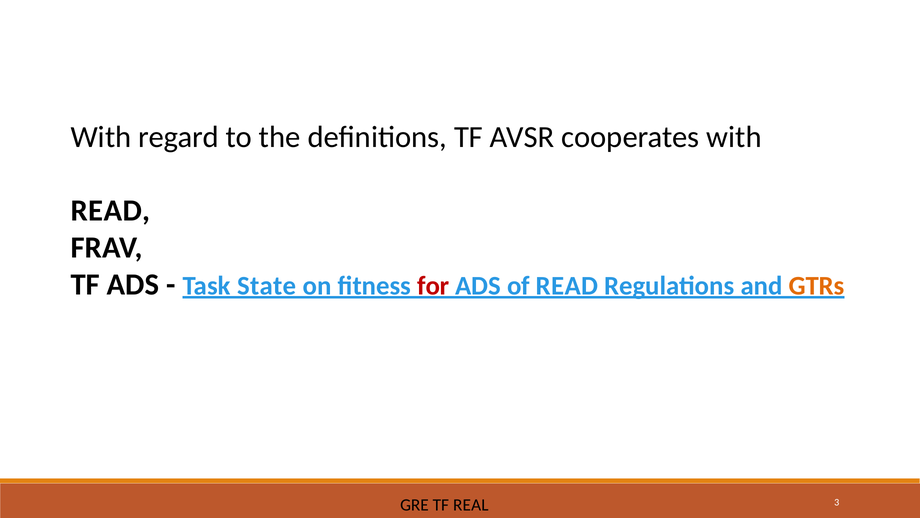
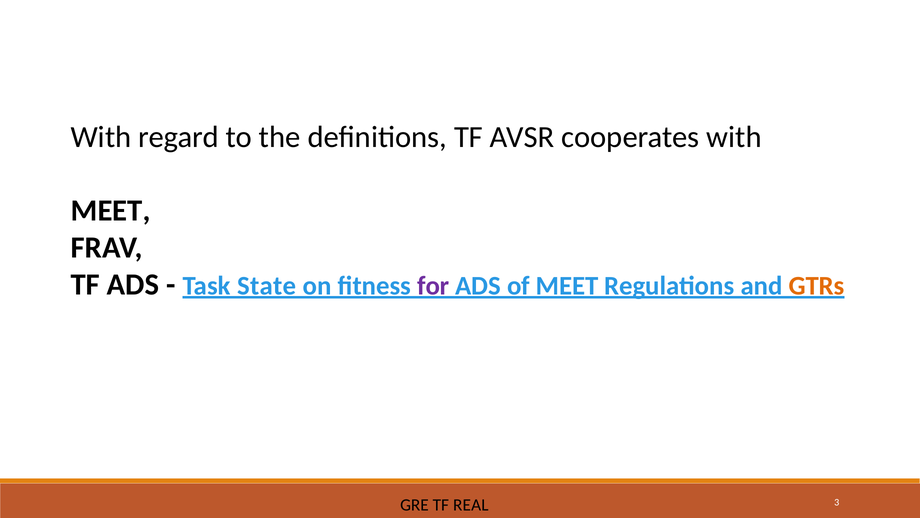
READ: READ -> MEET (111, 211)
for colour: red -> purple (433, 285)
of READ: READ -> MEET (567, 285)
